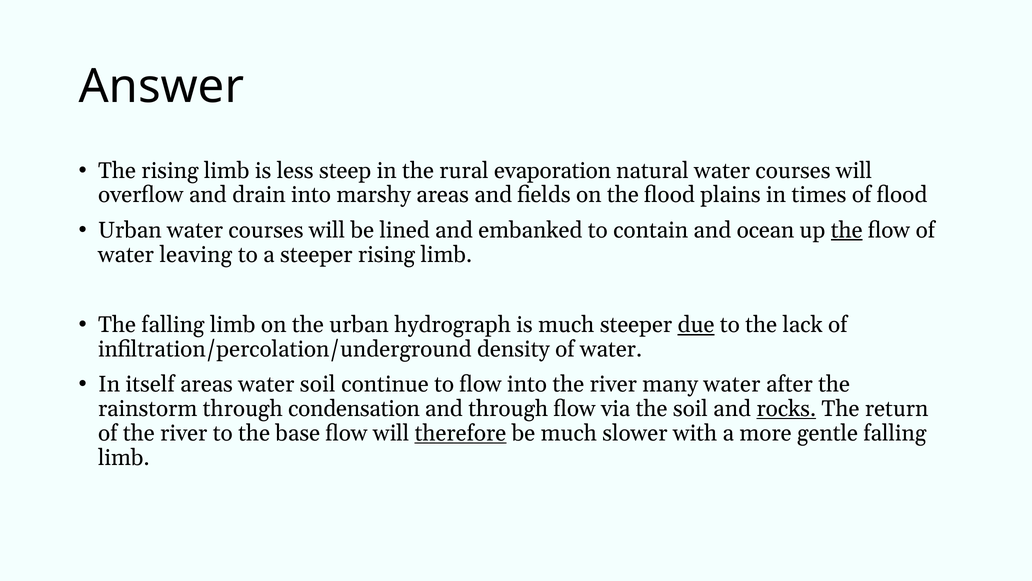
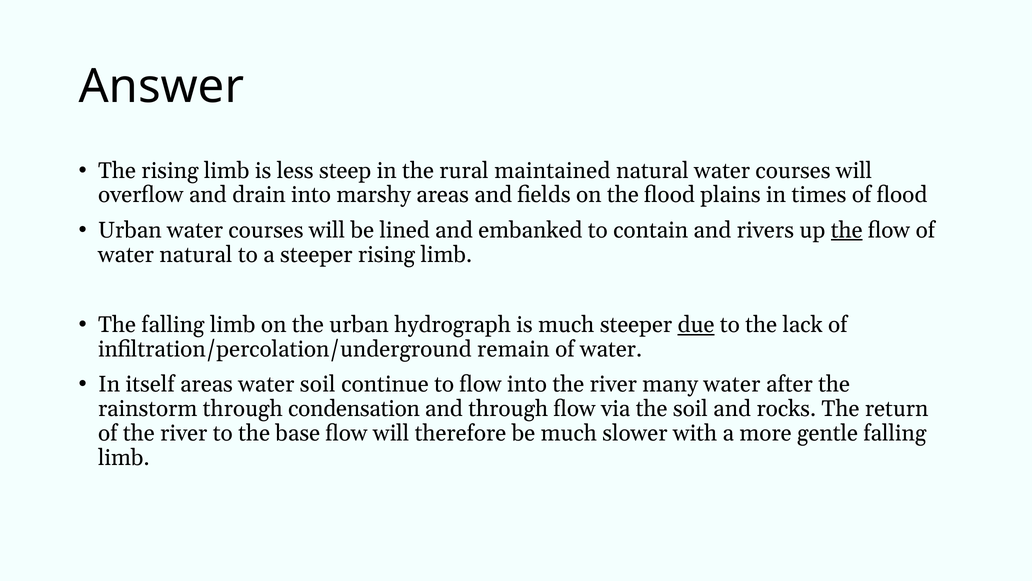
evaporation: evaporation -> maintained (552, 170)
ocean: ocean -> rivers (765, 230)
water leaving: leaving -> natural (196, 254)
density: density -> remain (513, 349)
rocks underline: present -> none (786, 408)
therefore underline: present -> none (460, 433)
